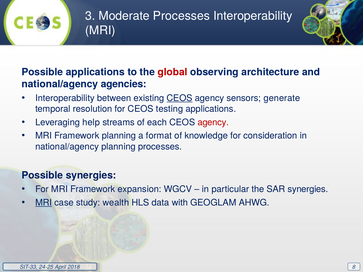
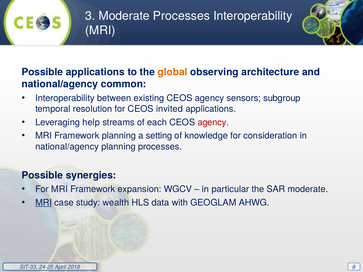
global colour: red -> orange (173, 72)
agencies: agencies -> common (124, 84)
CEOS underline: present -> none (180, 98)
generate: generate -> subgroup (282, 98)
testing: testing -> invited (169, 109)
format: format -> setting (159, 136)
SAR synergies: synergies -> moderate (308, 189)
